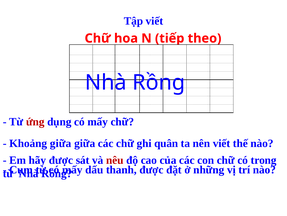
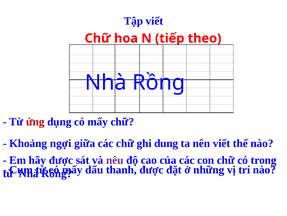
Khoảng giữa: giữa -> ngợi (61, 143)
quân: quân -> dung (166, 143)
nêu colour: red -> purple (115, 160)
